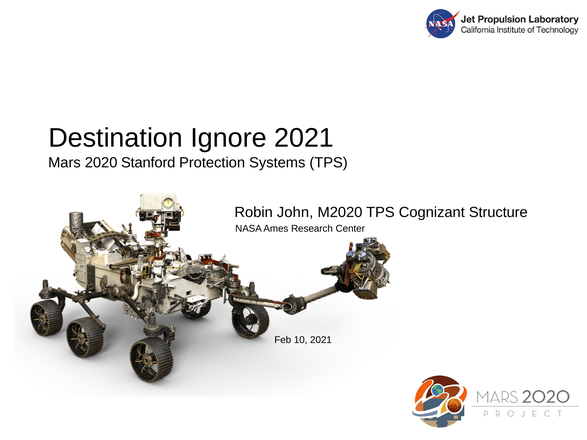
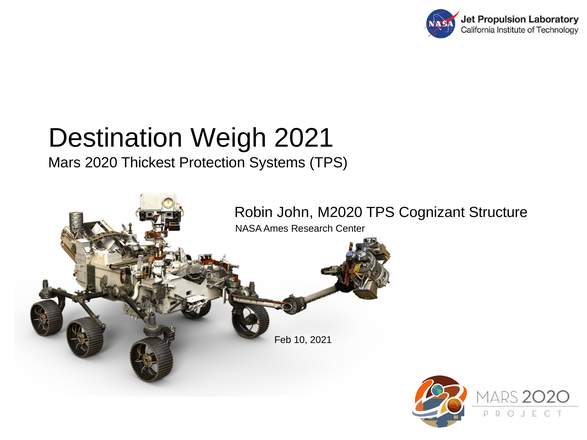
Ignore: Ignore -> Weigh (229, 138)
Stanford: Stanford -> Thickest (148, 163)
